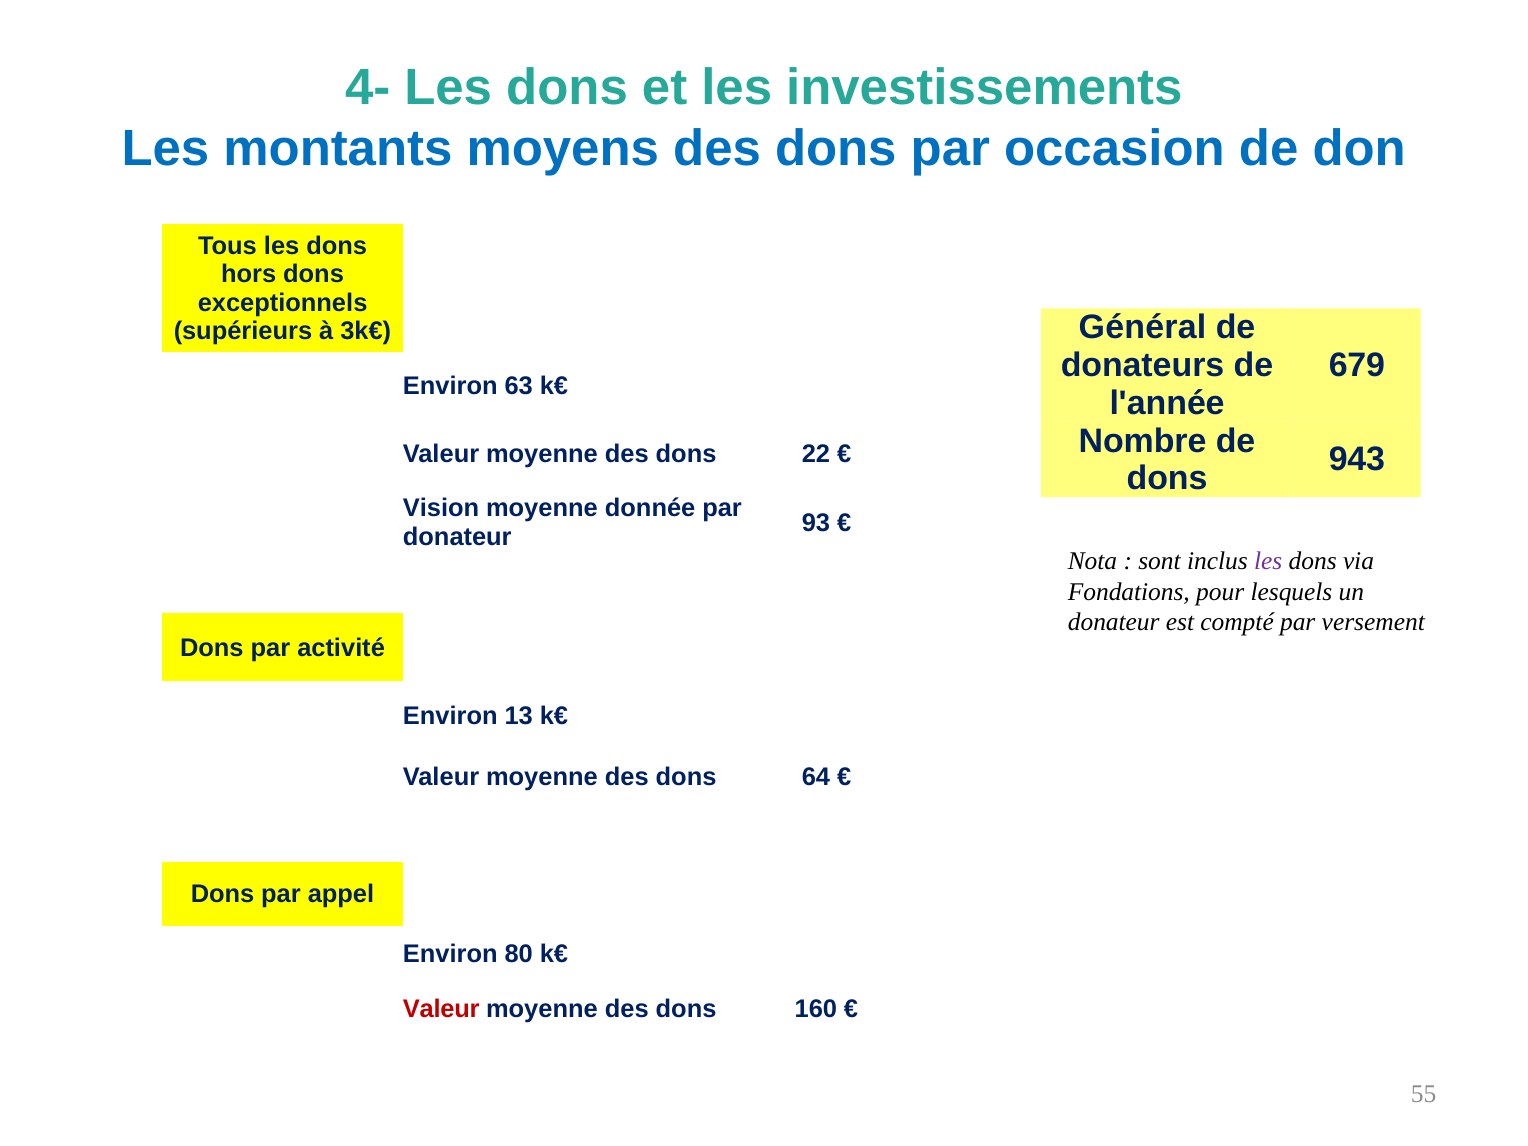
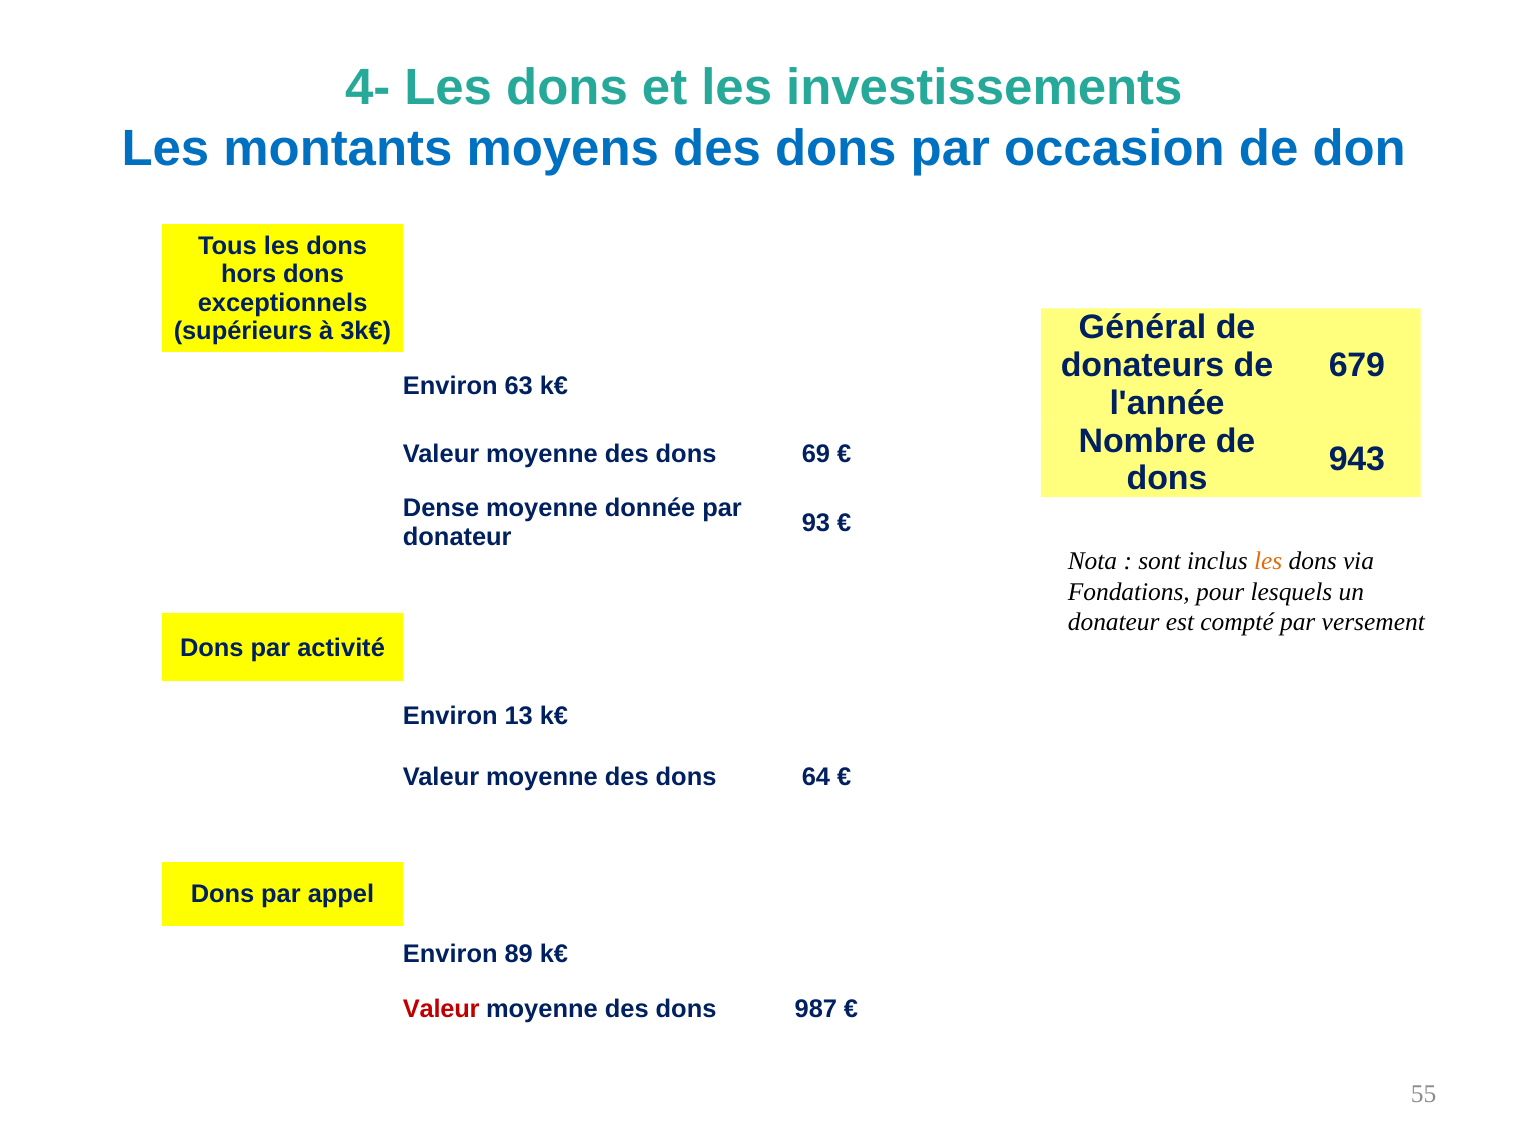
22: 22 -> 69 (816, 455)
Vision: Vision -> Dense (441, 508)
les colour: purple -> orange (1268, 561)
80: 80 -> 89 (519, 954)
160: 160 -> 987 (816, 1010)
